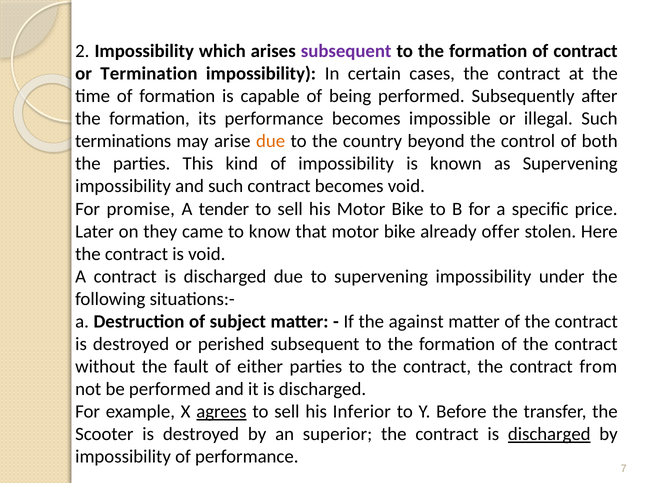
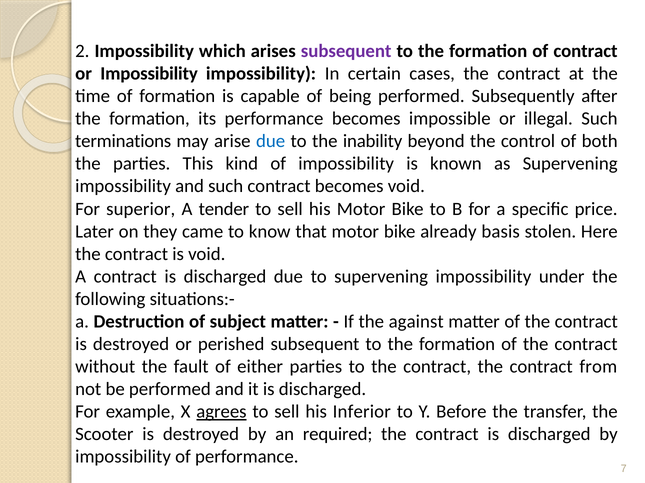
or Termination: Termination -> Impossibility (149, 74)
due colour: orange -> blue (271, 141)
country: country -> inability (373, 141)
promise: promise -> superior (141, 209)
offer: offer -> basis (501, 232)
superior: superior -> required (338, 435)
discharged underline: present -> none (549, 435)
